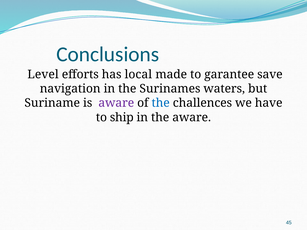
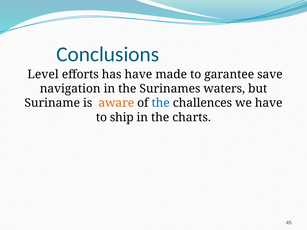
has local: local -> have (138, 75)
aware colour: purple -> orange (116, 103)
the aware: aware -> charts (192, 118)
